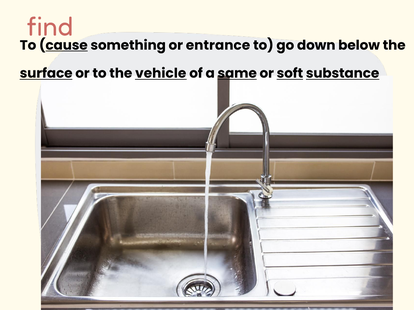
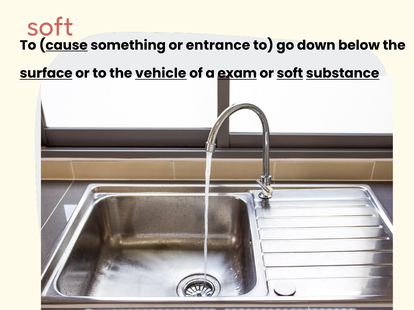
find: find -> soft (50, 27)
same: same -> exam (237, 74)
